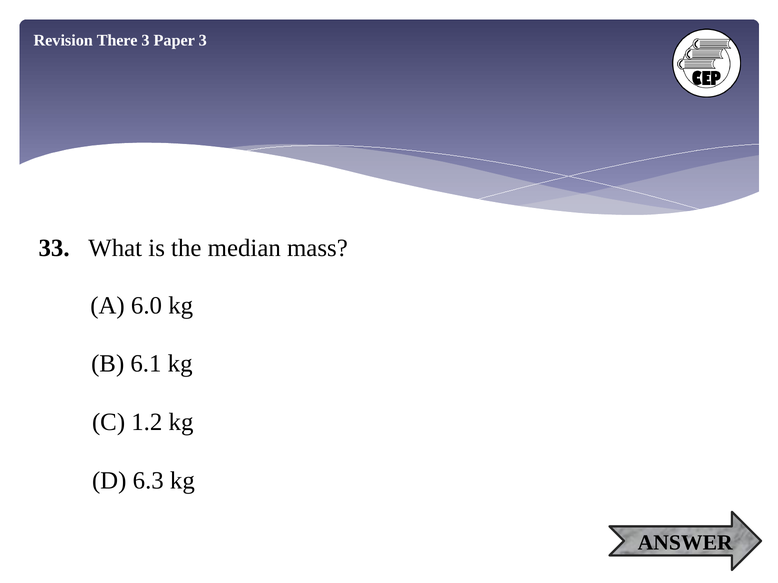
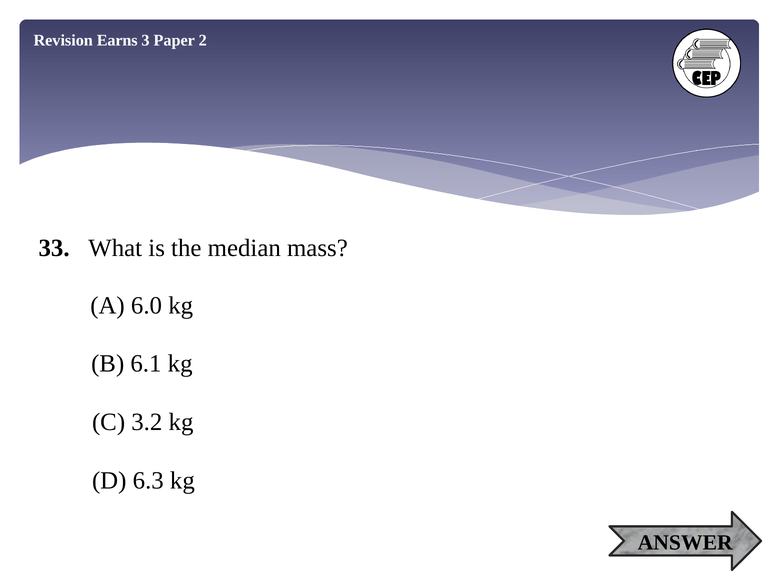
There: There -> Earns (117, 41)
Paper 3: 3 -> 2 (203, 41)
1.2: 1.2 -> 3.2 (147, 422)
